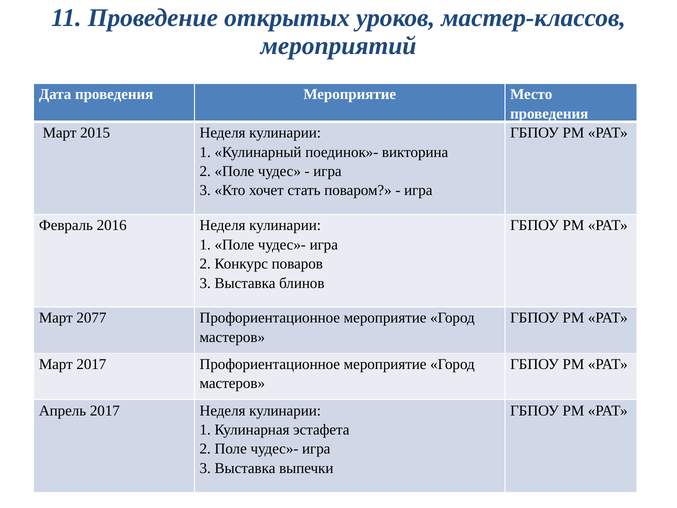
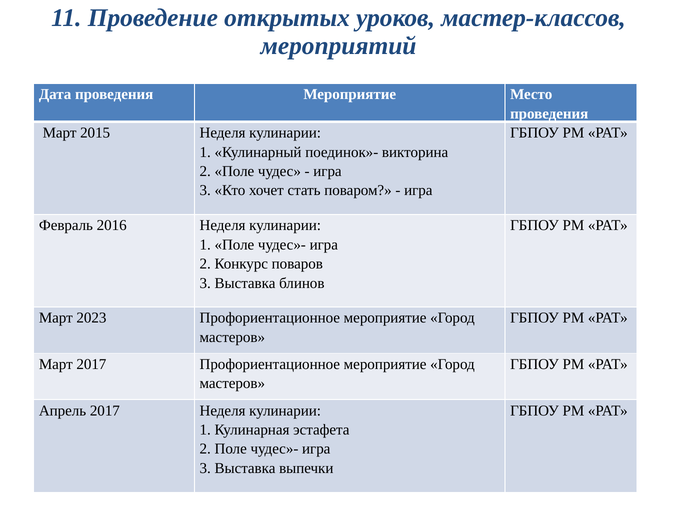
2077: 2077 -> 2023 (91, 318)
